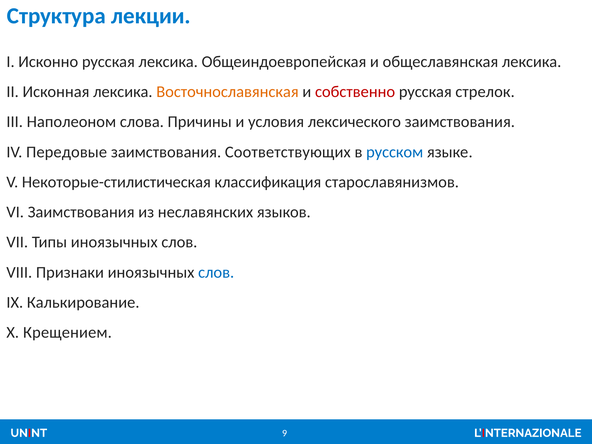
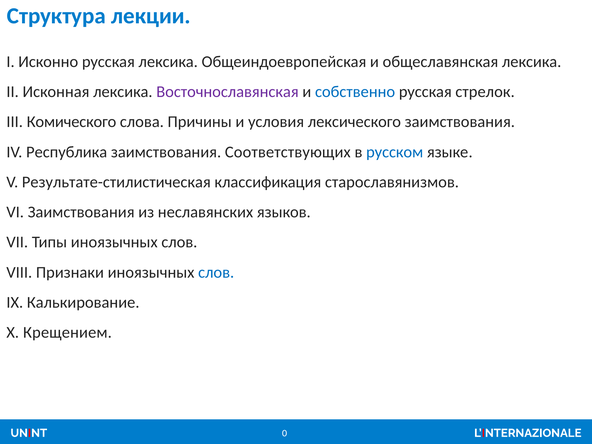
Восточнославянская colour: orange -> purple (227, 92)
собственно colour: red -> blue (355, 92)
Наполеоном: Наполеоном -> Комического (72, 122)
Передовые: Передовые -> Республика (67, 152)
Некоторые-стилистическая: Некоторые-стилистическая -> Результате-стилистическая (116, 182)
9: 9 -> 0 (285, 433)
